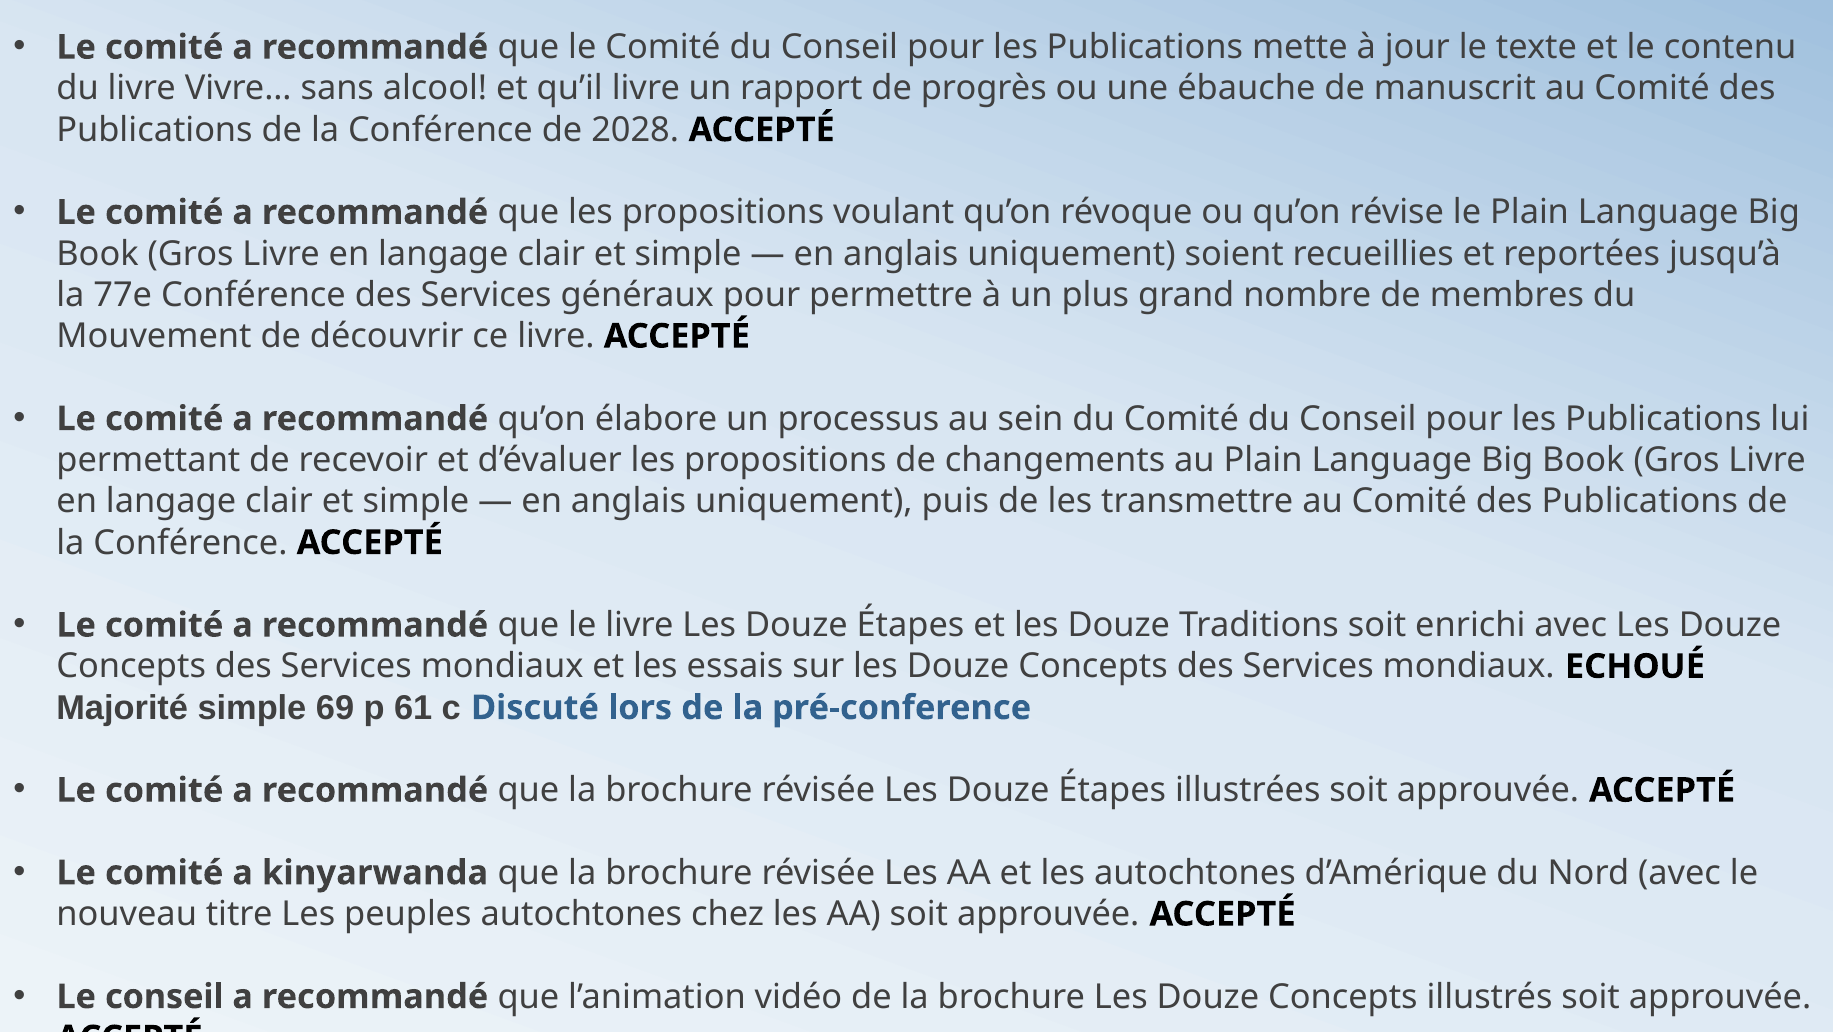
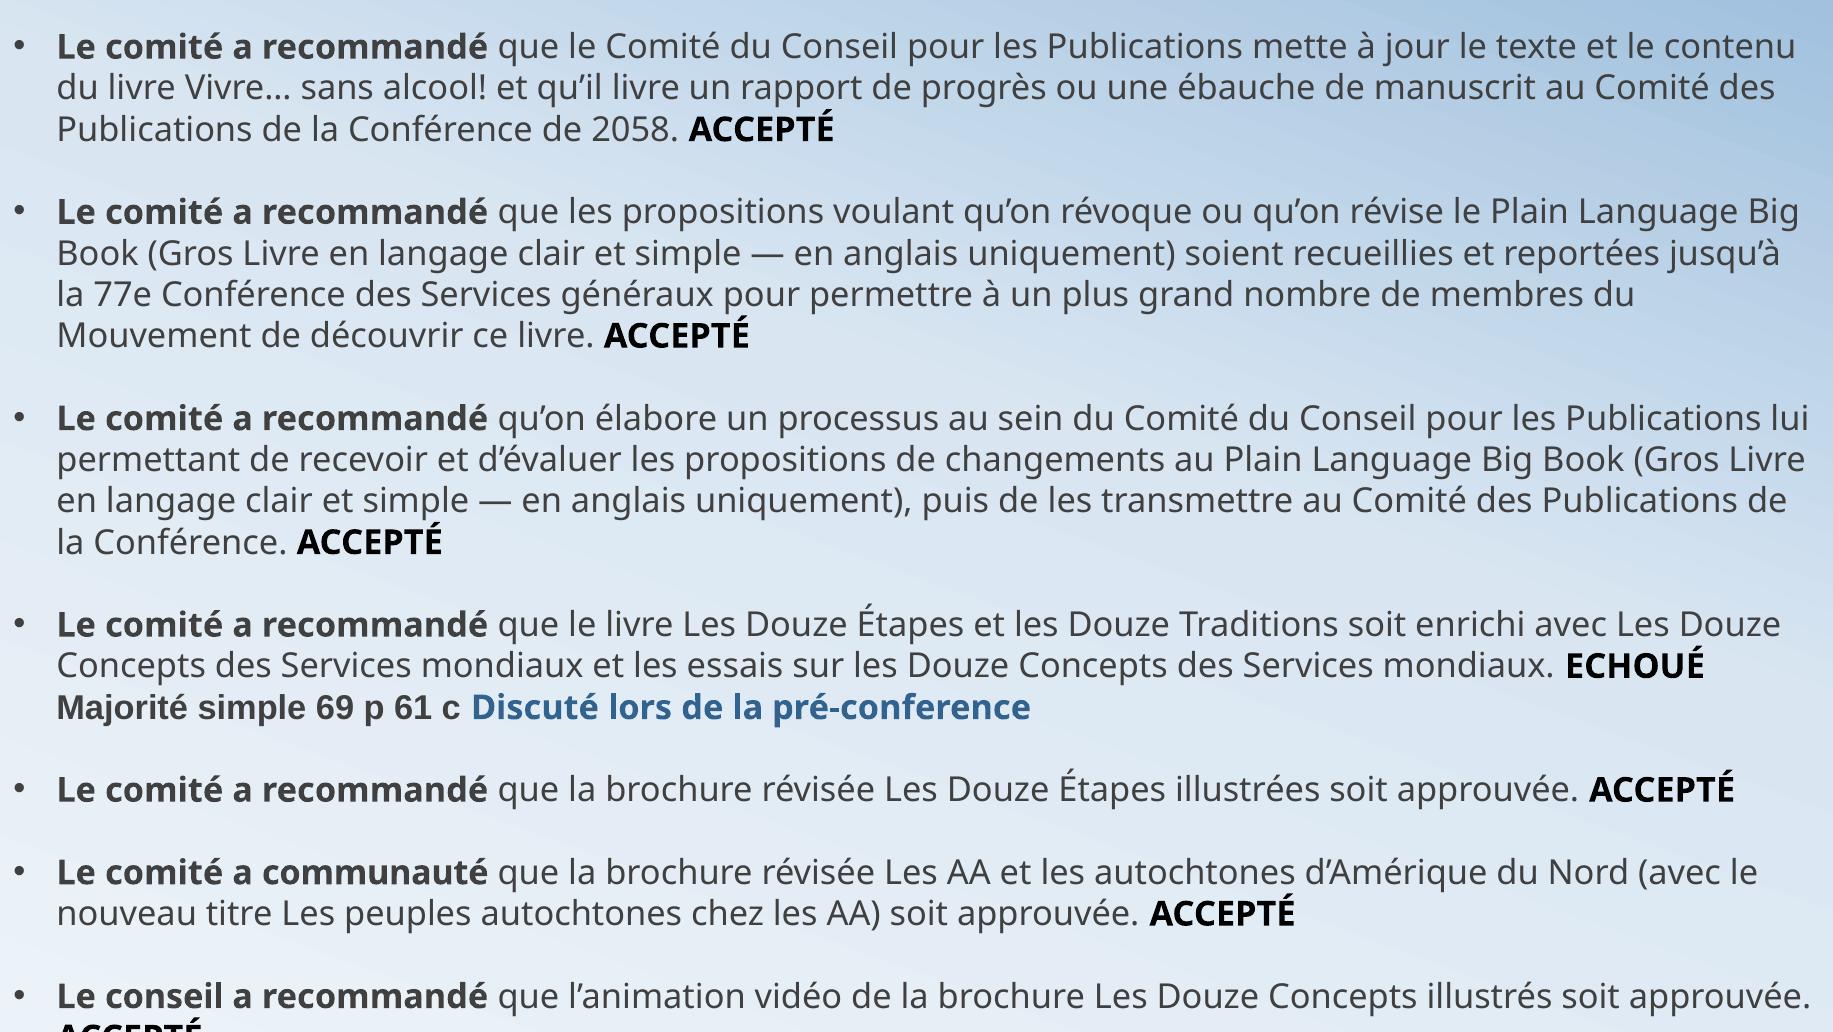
2028: 2028 -> 2058 (635, 130)
kinyarwanda: kinyarwanda -> communauté (375, 872)
